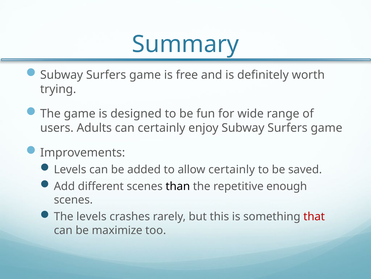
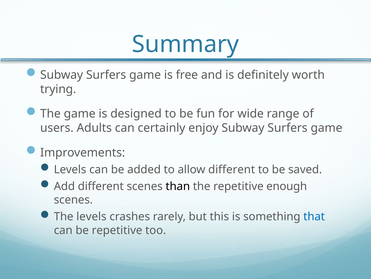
allow certainly: certainly -> different (232, 169)
that colour: red -> blue (314, 216)
be maximize: maximize -> repetitive (117, 230)
